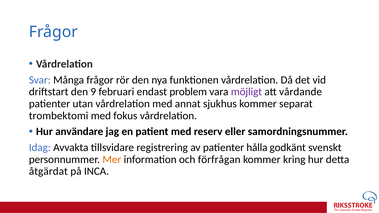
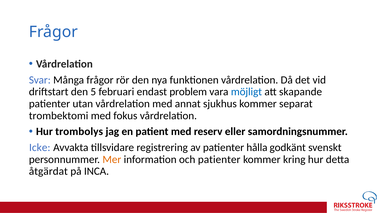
9: 9 -> 5 (93, 92)
möjligt colour: purple -> blue (246, 92)
vårdande: vårdande -> skapande (301, 92)
användare: användare -> trombolys (79, 132)
Idag: Idag -> Icke (40, 148)
och förfrågan: förfrågan -> patienter (219, 160)
